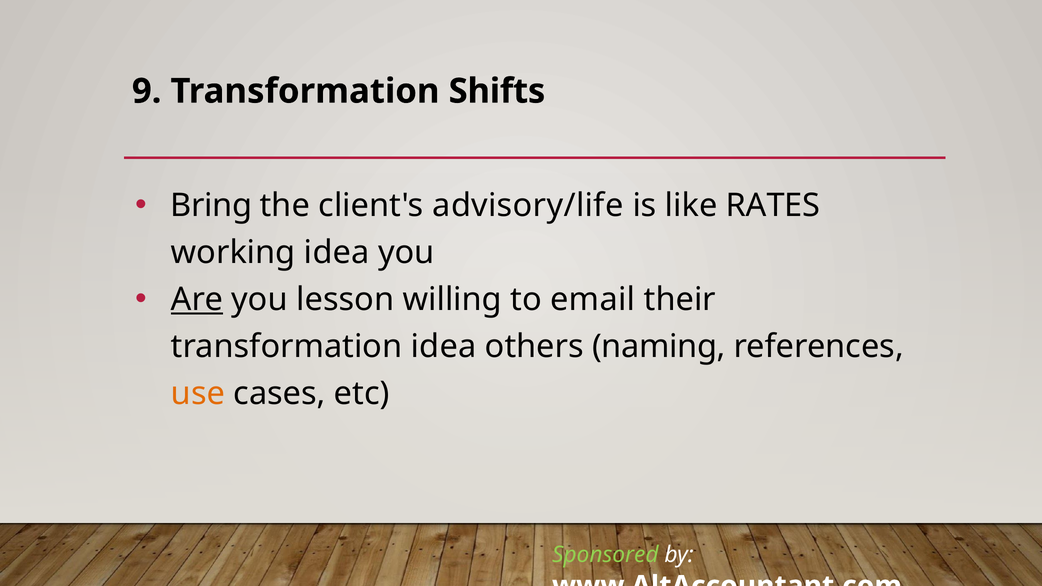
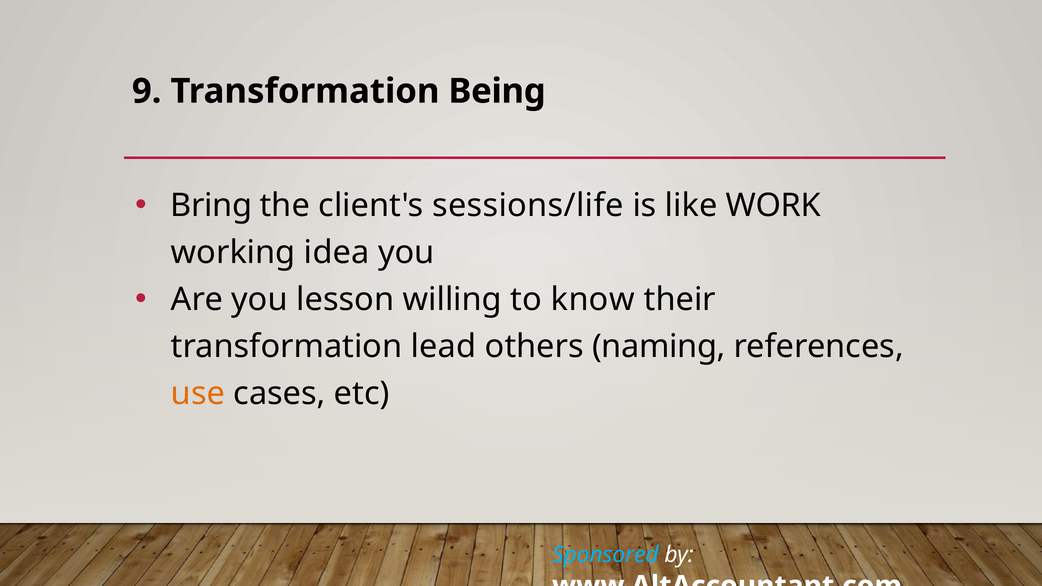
Shifts: Shifts -> Being (497, 91)
advisory/life: advisory/life -> sessions/life (528, 206)
RATES: RATES -> WORK (773, 206)
Are underline: present -> none (197, 300)
email: email -> know (593, 300)
transformation idea: idea -> lead (444, 346)
Sponsored colour: light green -> light blue (605, 555)
